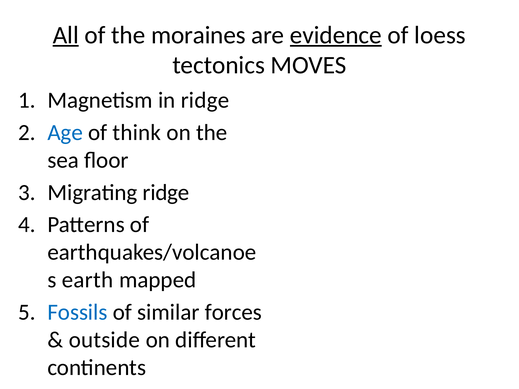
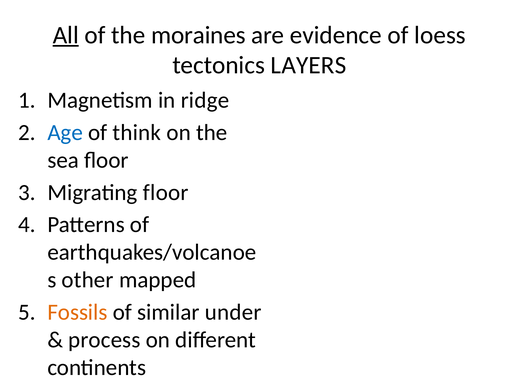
evidence underline: present -> none (336, 35)
MOVES: MOVES -> LAYERS (308, 65)
Migrating ridge: ridge -> floor (166, 193)
earth: earth -> other (88, 280)
Fossils colour: blue -> orange (77, 313)
forces: forces -> under (233, 313)
outside: outside -> process (104, 340)
